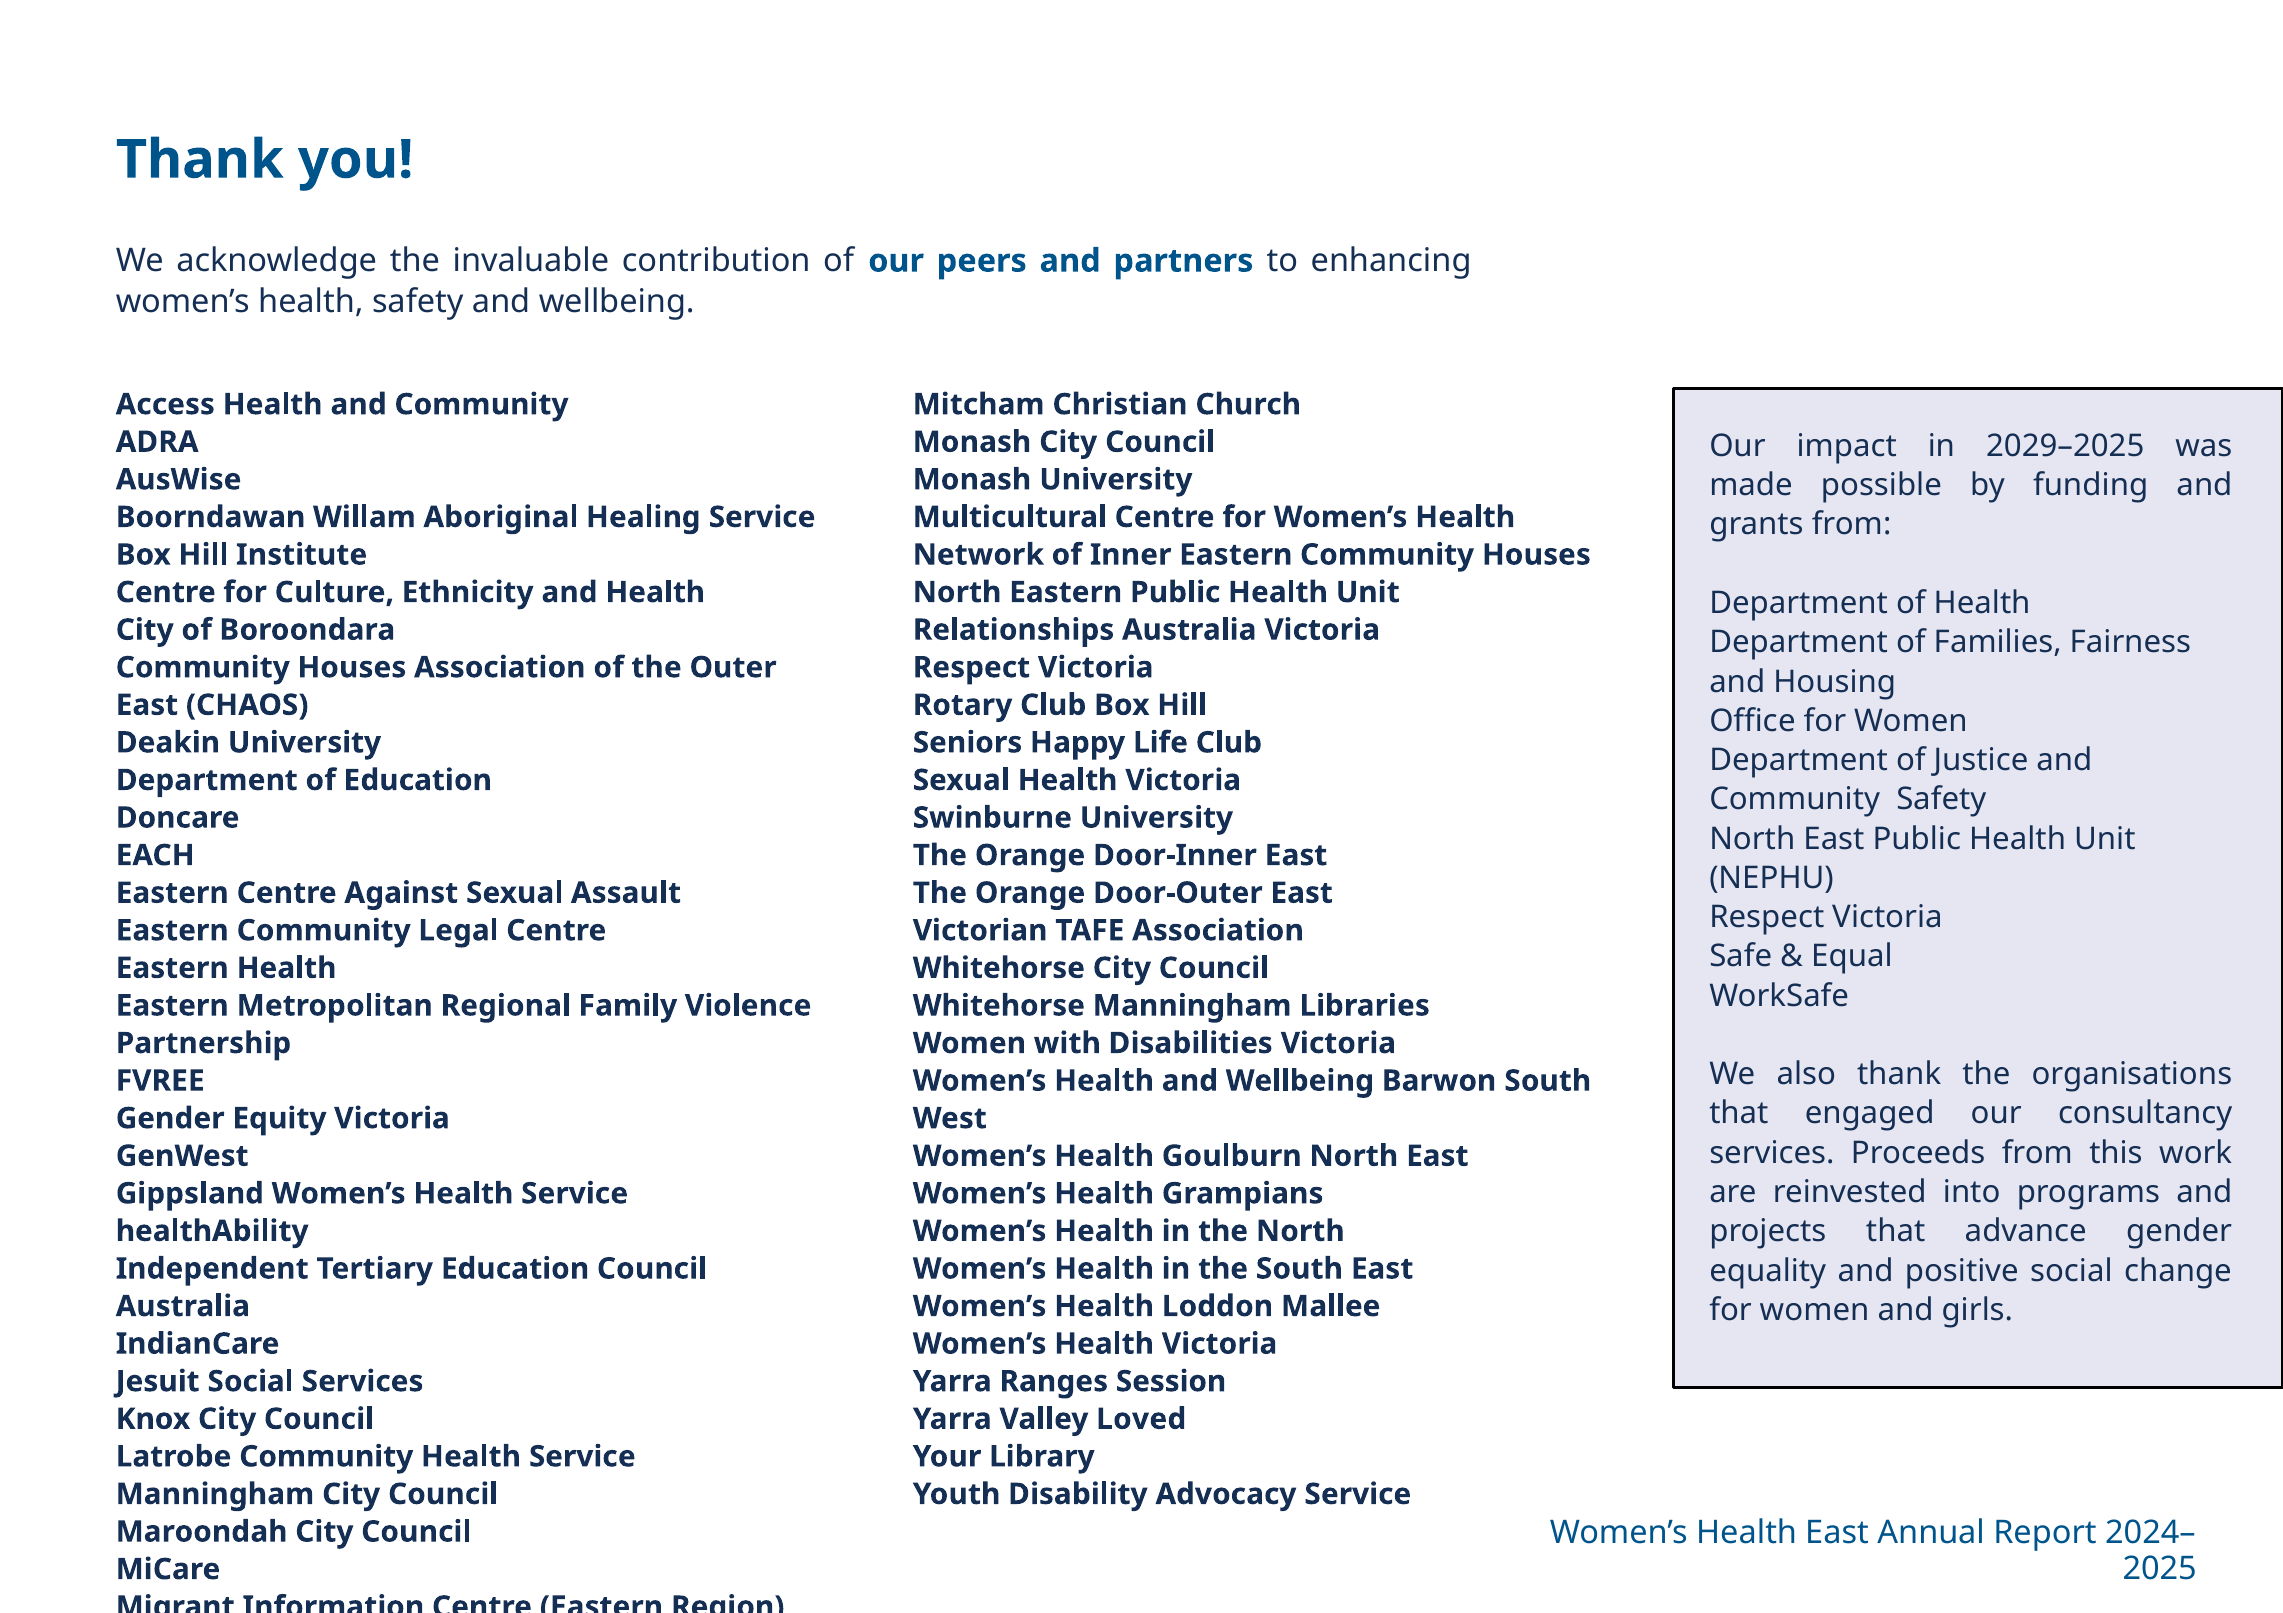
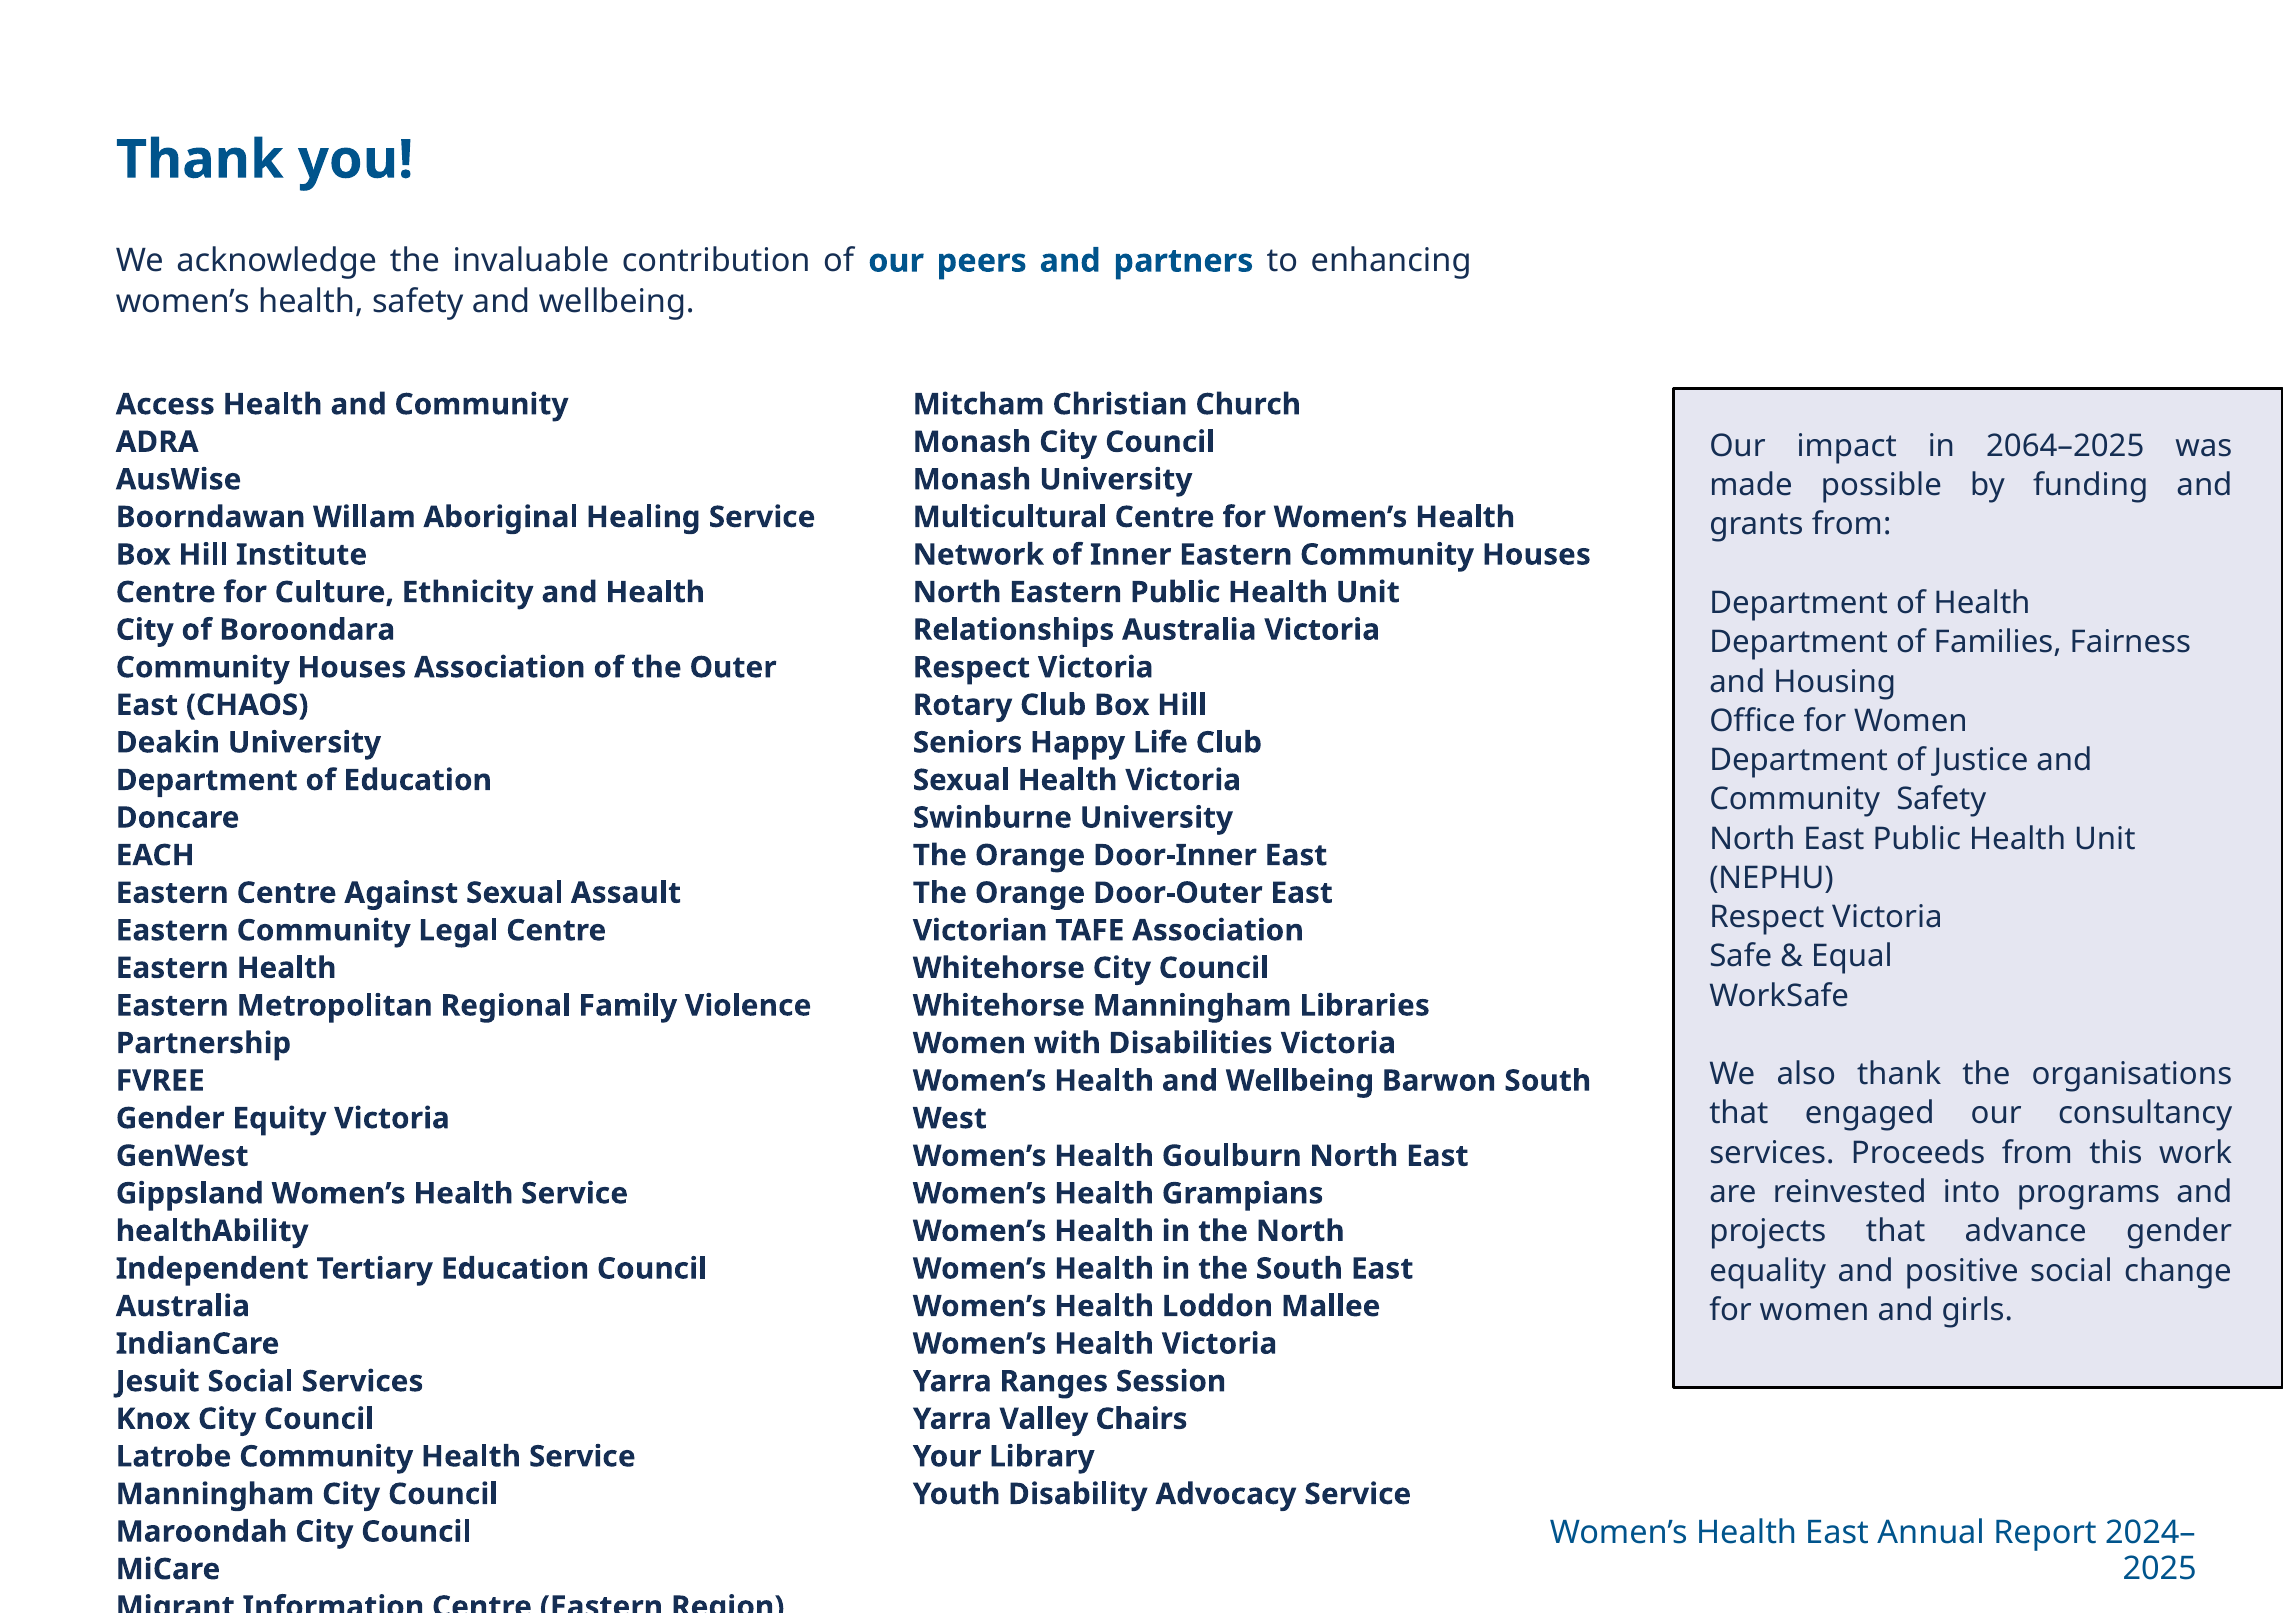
2029–2025: 2029–2025 -> 2064–2025 (2065, 446)
Loved: Loved -> Chairs (1142, 1419)
